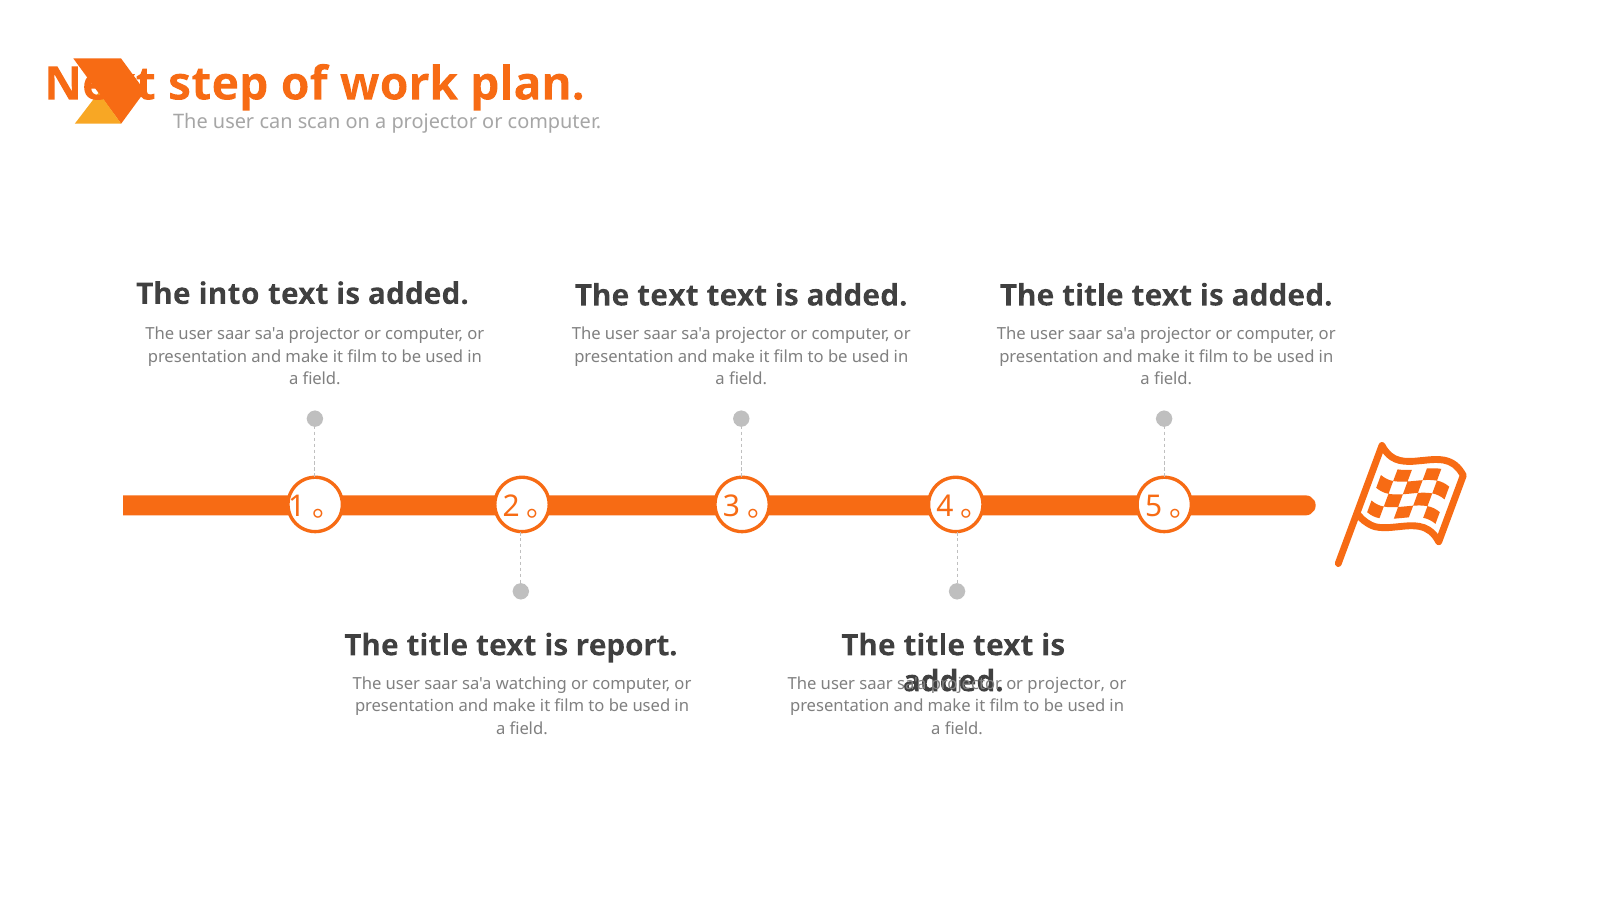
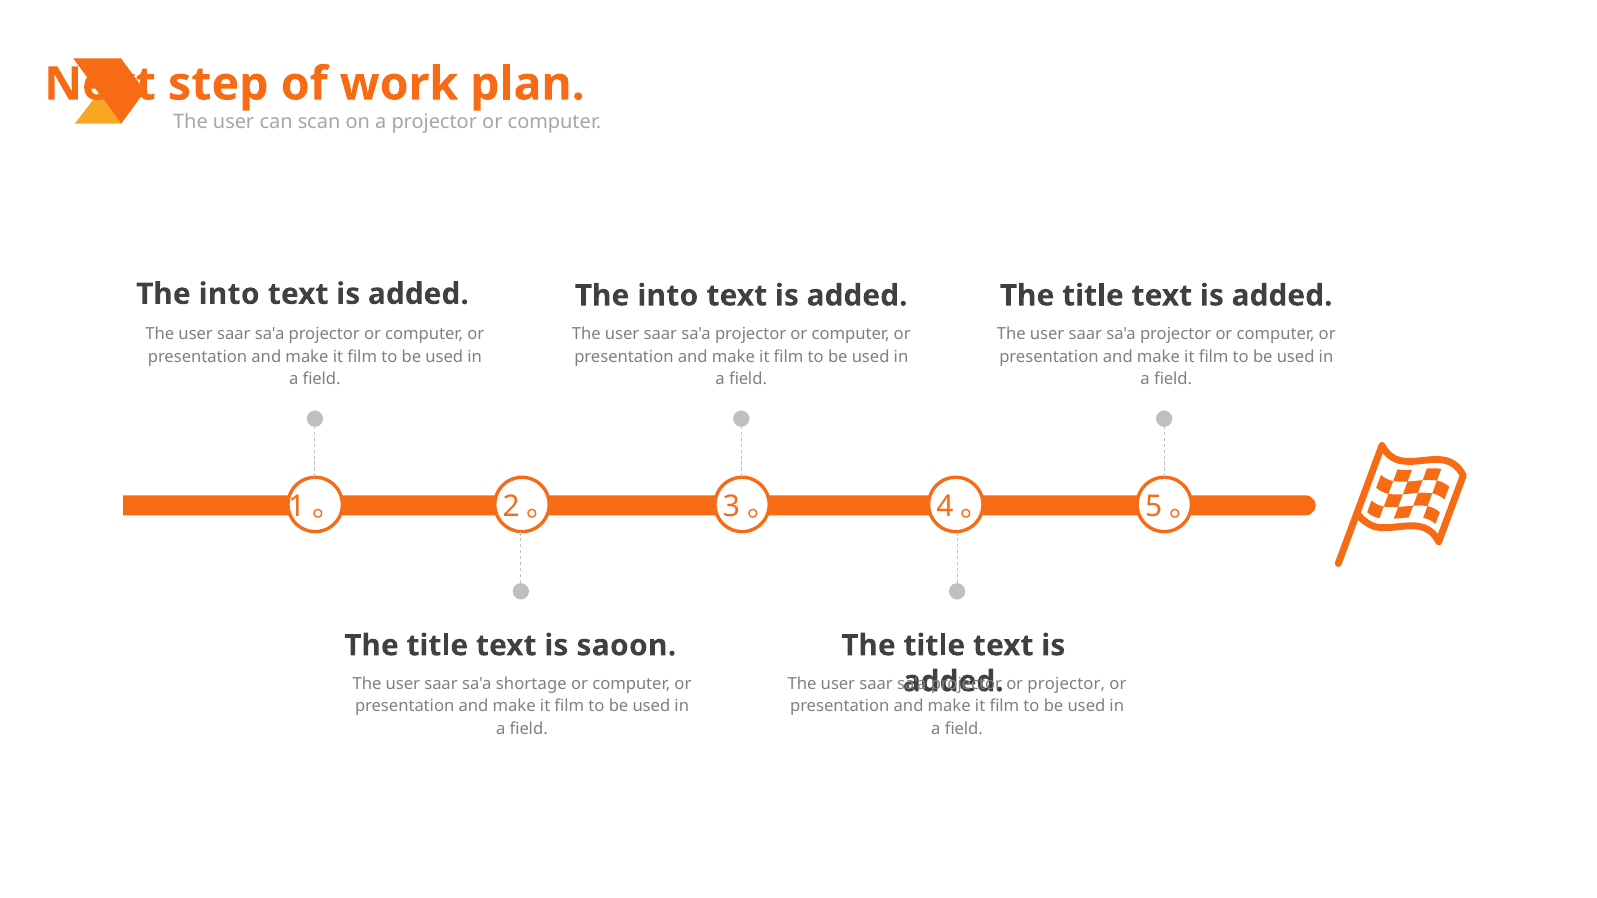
text: text -> into (668, 296)
report: report -> saoon (626, 646)
watching: watching -> shortage (531, 684)
